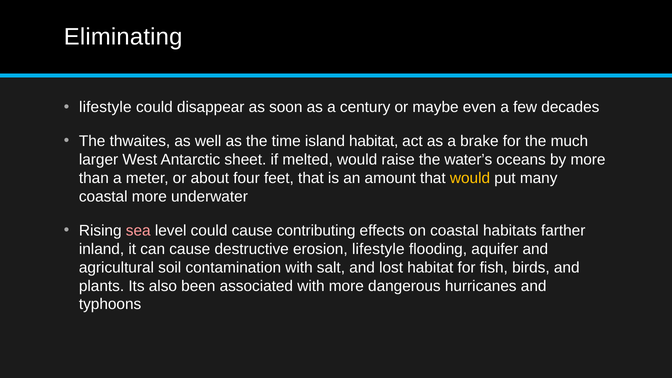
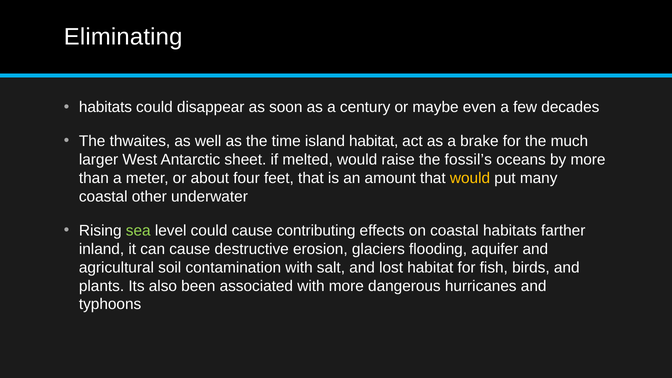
lifestyle: lifestyle -> habitats (105, 107)
water’s: water’s -> fossil’s (468, 160)
coastal more: more -> other (149, 197)
sea colour: pink -> light green (138, 231)
erosion lifestyle: lifestyle -> glaciers (378, 249)
